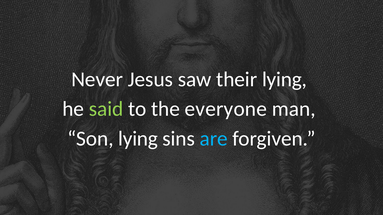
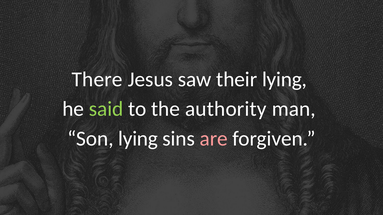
Never: Never -> There (97, 79)
everyone: everyone -> authority (226, 109)
are colour: light blue -> pink (214, 139)
